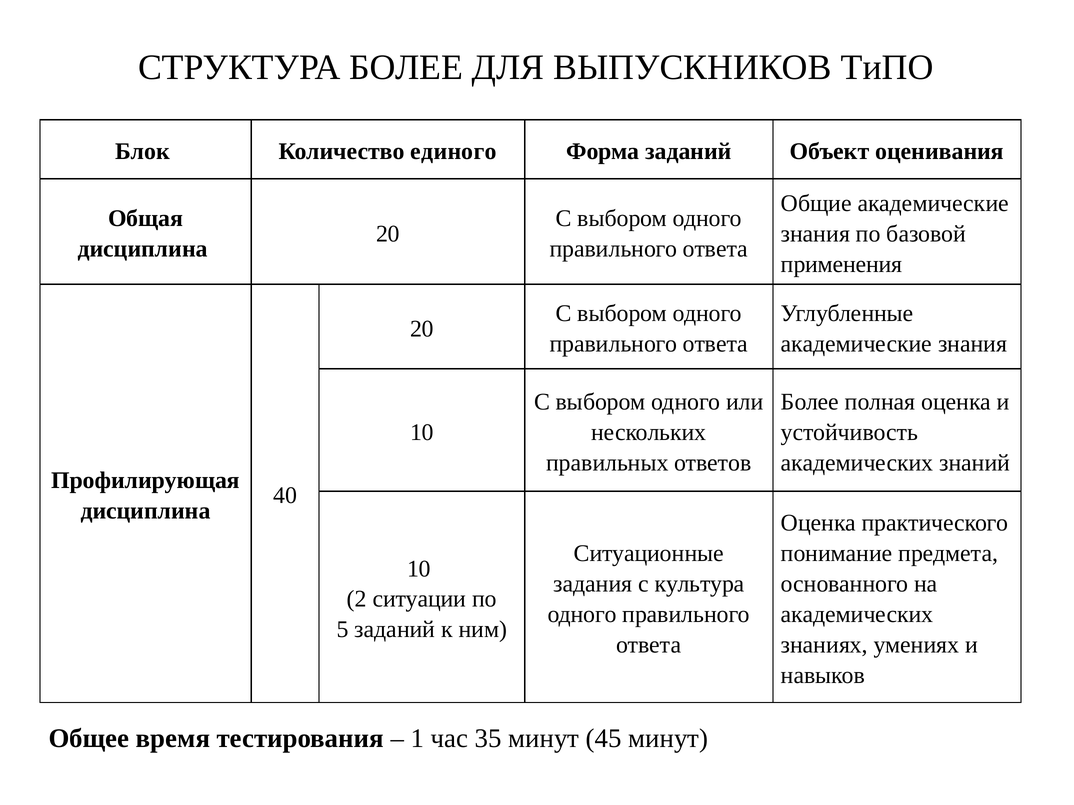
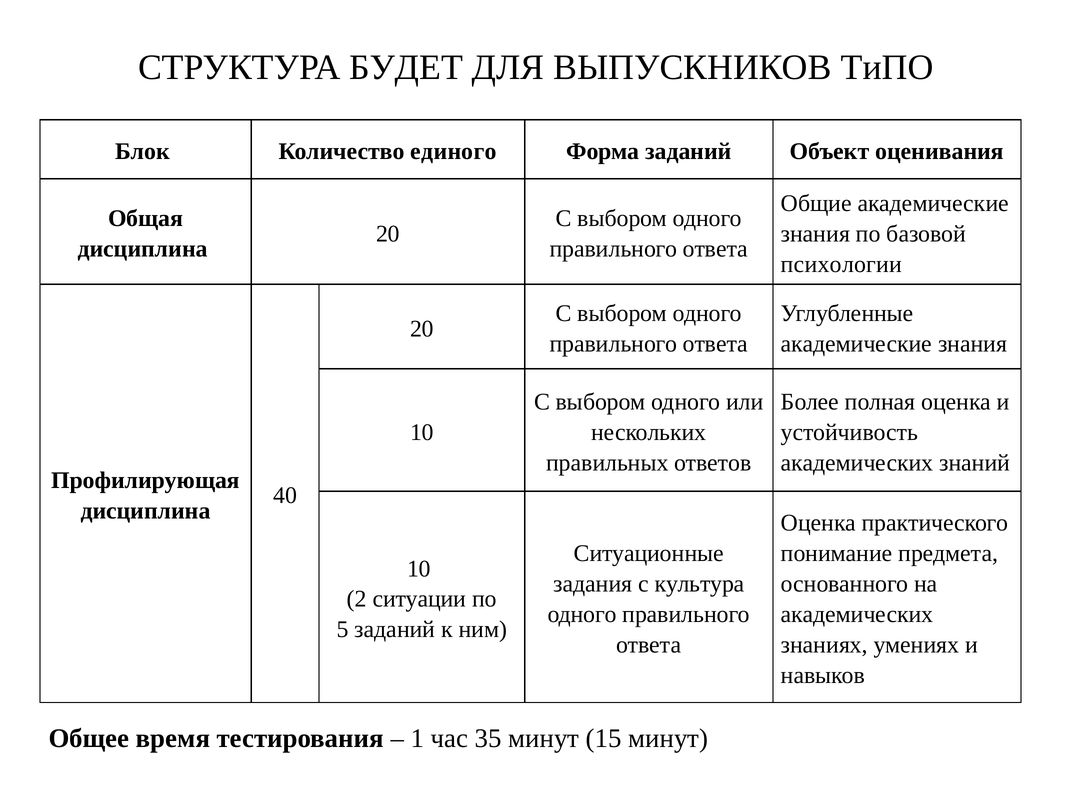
СТРУКТУРА БОЛЕЕ: БОЛЕЕ -> БУДЕТ (406, 67)
применения: применения -> психологии (841, 264)
45: 45 -> 15 (604, 739)
